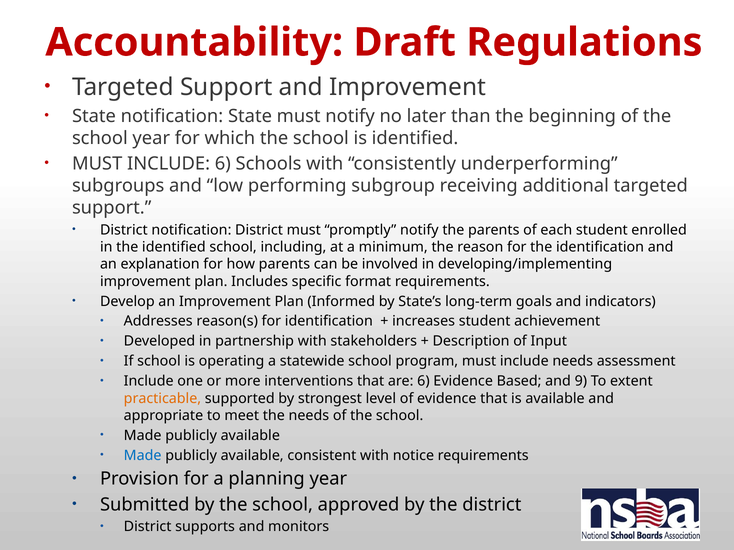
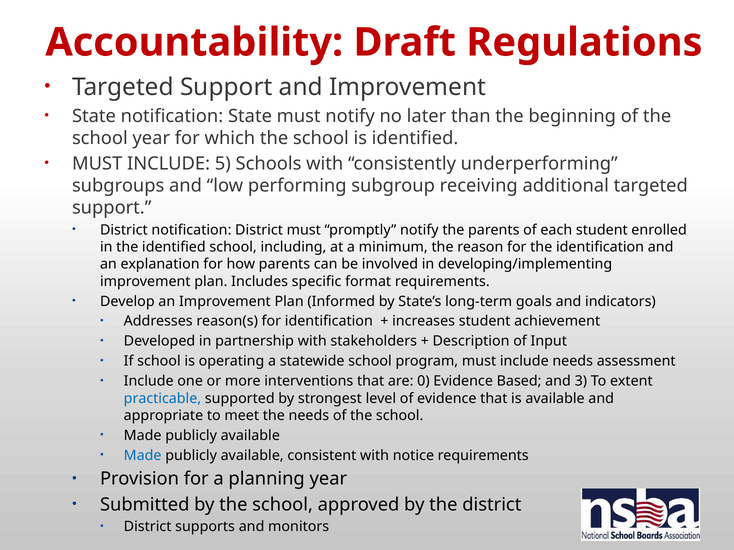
INCLUDE 6: 6 -> 5 (223, 164)
are 6: 6 -> 0 (423, 382)
9: 9 -> 3 (581, 382)
practicable colour: orange -> blue (162, 399)
